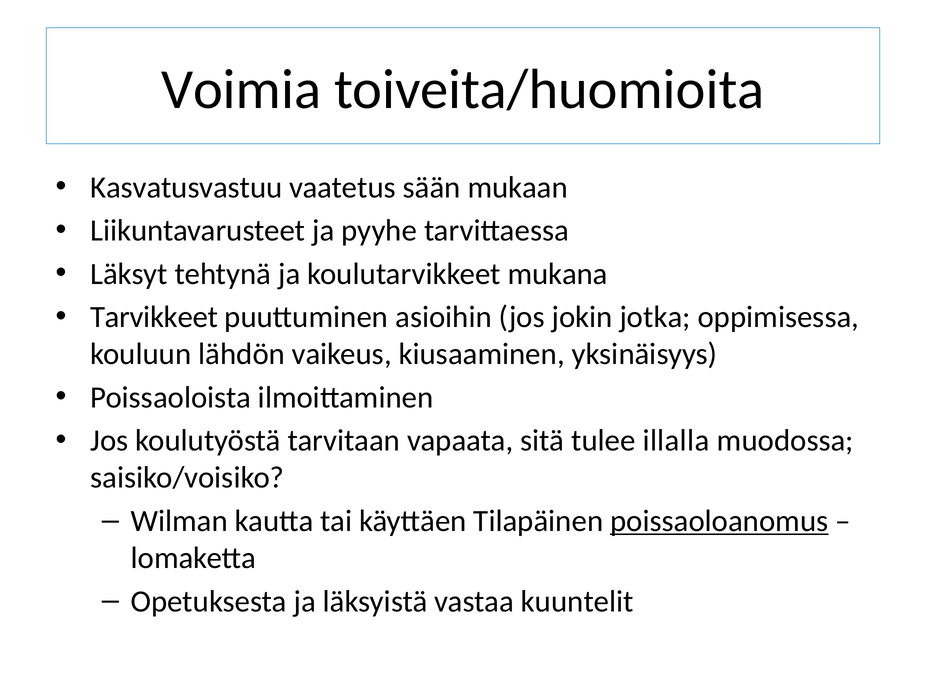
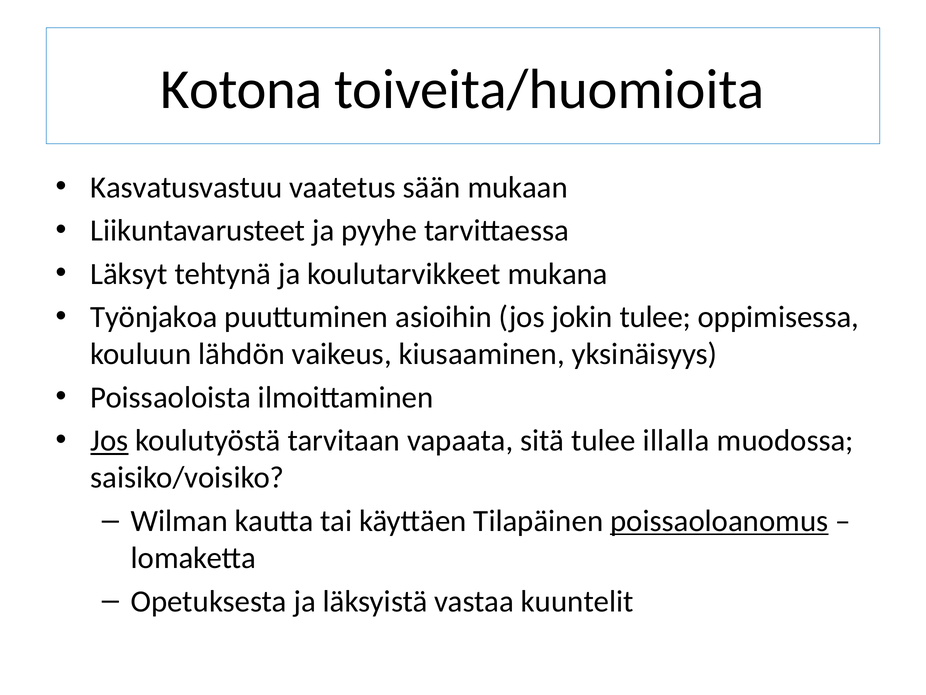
Voimia: Voimia -> Kotona (241, 90)
Tarvikkeet: Tarvikkeet -> Työnjakoa (154, 317)
jokin jotka: jotka -> tulee (655, 317)
Jos underline: none -> present (109, 440)
